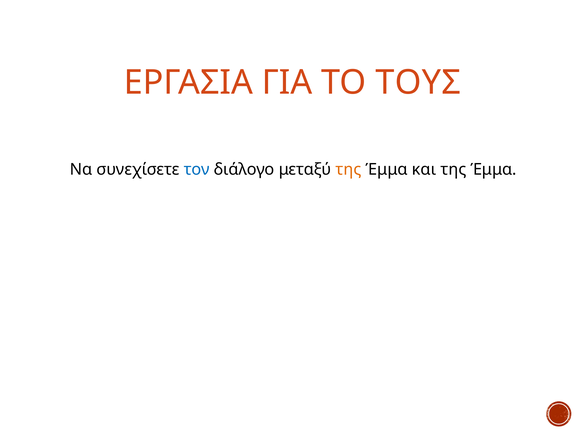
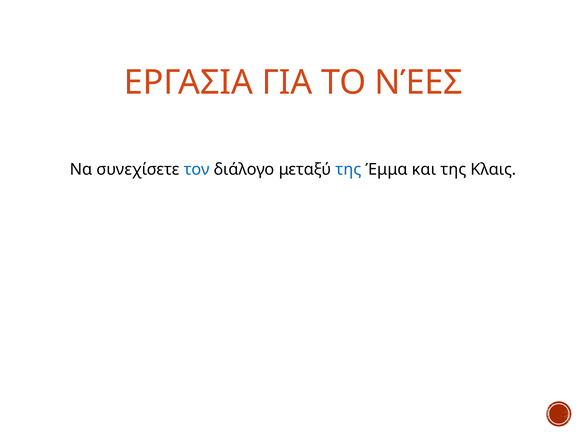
ΤΟΥΣ: ΤΟΥΣ -> ΝΈΕΣ (419, 82)
της colour: orange -> blue (348, 169)
και της Έμμα: Έμμα -> Κλαις (493, 169)
